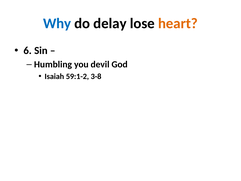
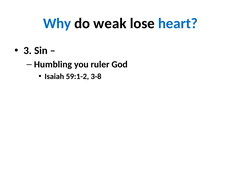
delay: delay -> weak (110, 23)
heart colour: orange -> blue (178, 23)
6: 6 -> 3 (28, 51)
devil: devil -> ruler (100, 64)
